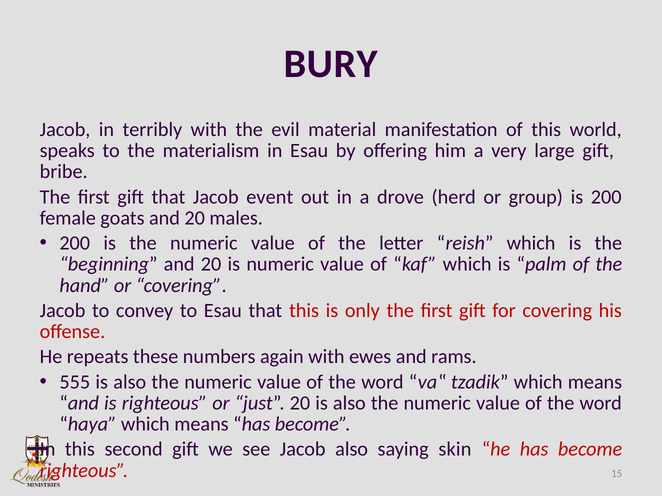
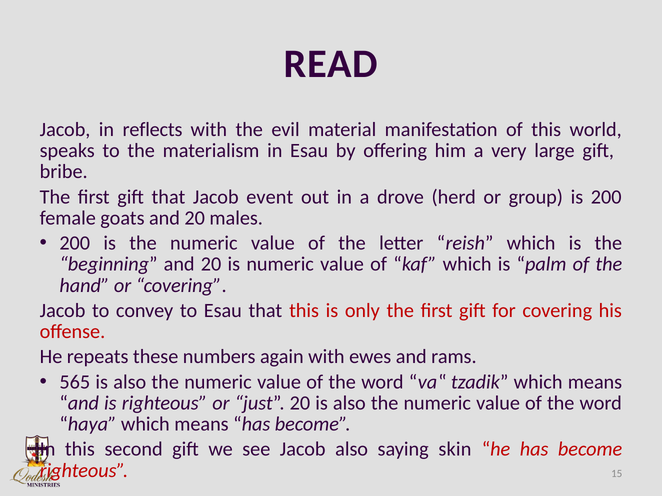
BURY: BURY -> READ (331, 64)
terribly: terribly -> reflects (152, 130)
555: 555 -> 565 (75, 382)
